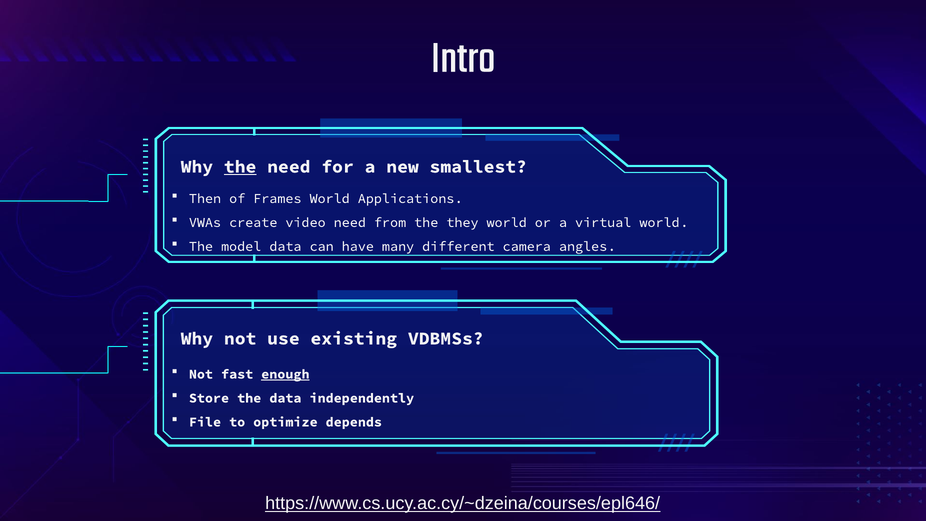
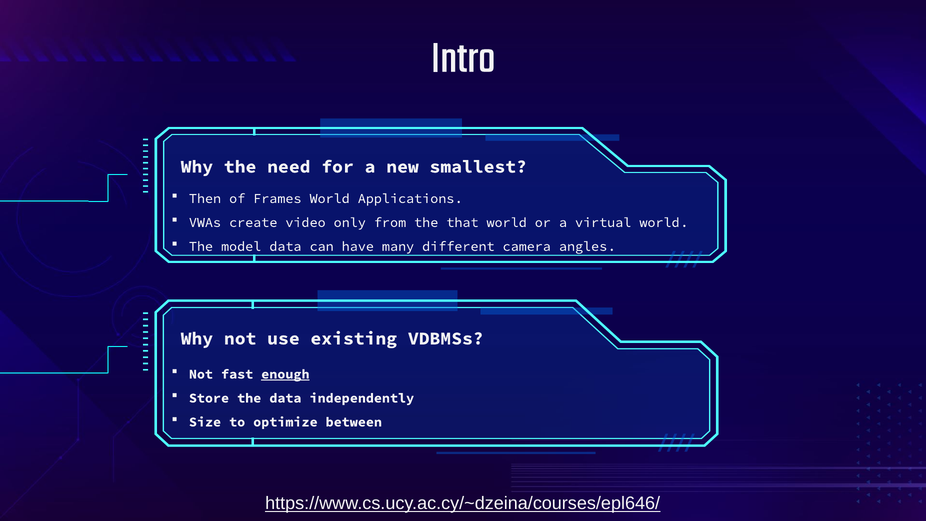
the underline: present -> none (240, 167)
video need: need -> only (350, 222)
they: they -> that (462, 222)
File: File -> Size (205, 422)
depends: depends -> between (354, 422)
